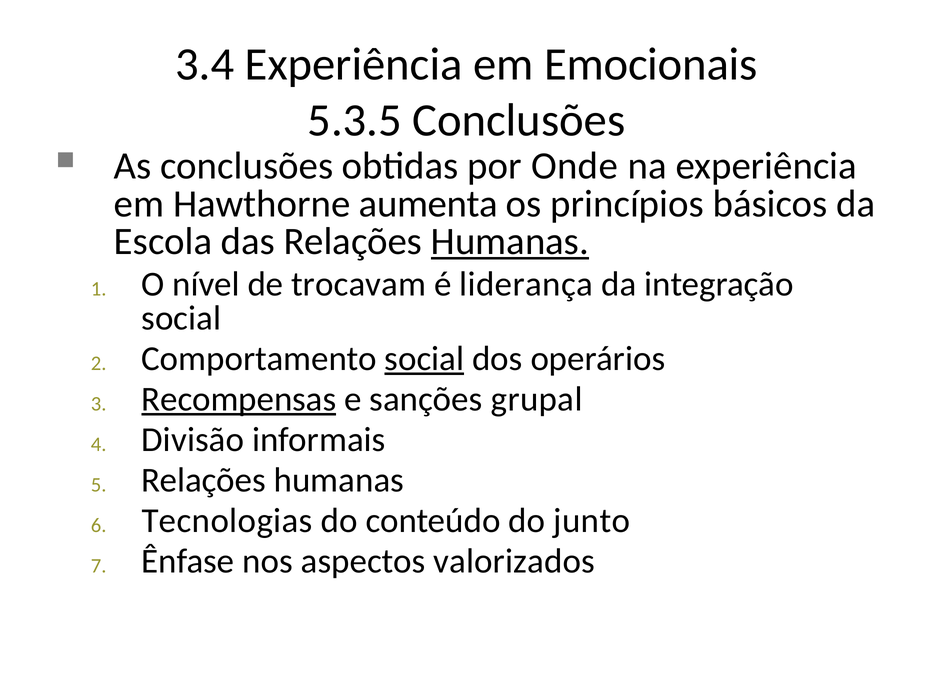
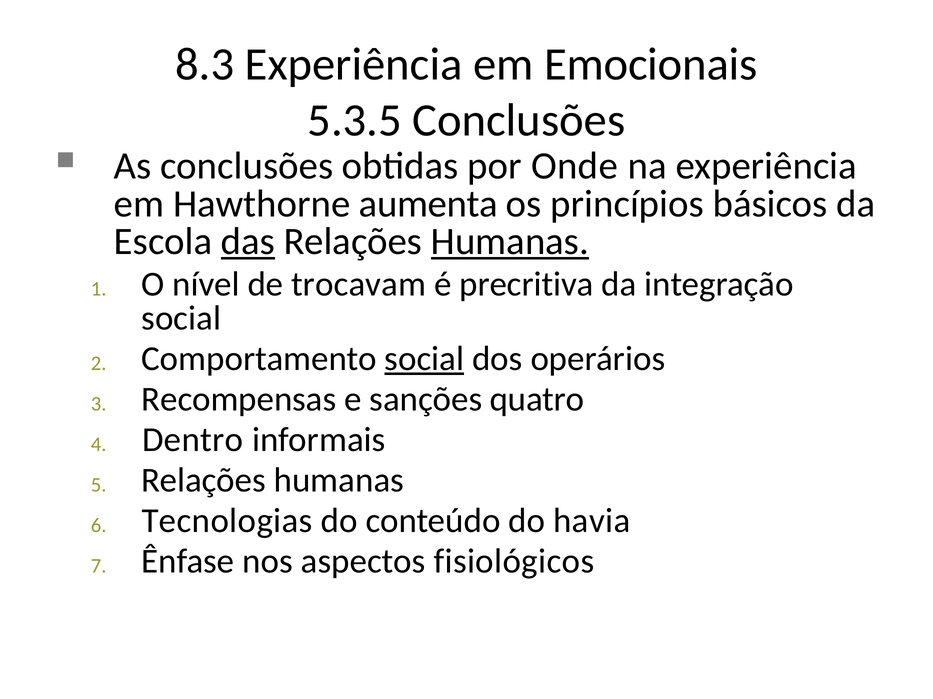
3.4: 3.4 -> 8.3 (205, 64)
das underline: none -> present (248, 242)
liderança: liderança -> precritiva (526, 284)
Recompensas underline: present -> none (239, 400)
grupal: grupal -> quatro (537, 400)
Divisão: Divisão -> Dentro (193, 440)
junto: junto -> havia (592, 521)
valorizados: valorizados -> fisiológicos (514, 562)
